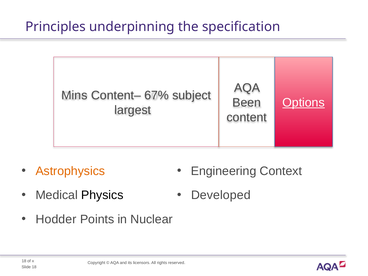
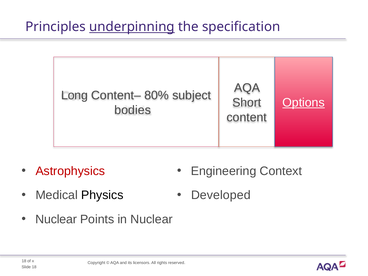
underpinning underline: none -> present (132, 27)
Mins: Mins -> Long (75, 95)
67%: 67% -> 80% (157, 95)
Been: Been -> Short (247, 103)
largest: largest -> bodies (133, 110)
Astrophysics colour: orange -> red (70, 171)
Hodder: Hodder -> Nuclear (56, 219)
